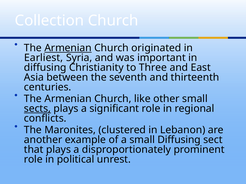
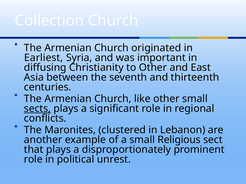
Armenian underline: present -> none (68, 48)
to Three: Three -> Other (153, 68)
small Diffusing: Diffusing -> Religious (179, 140)
